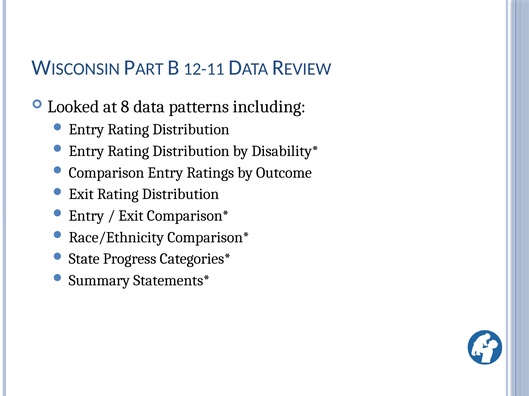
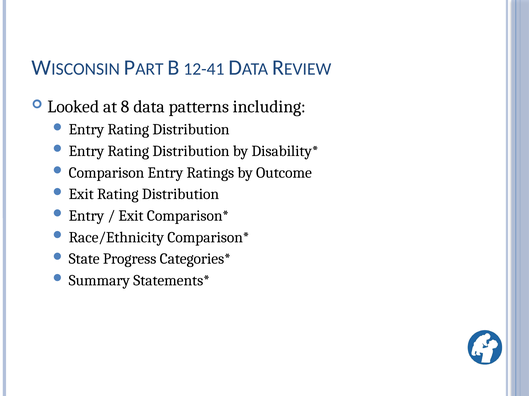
12-11: 12-11 -> 12-41 (204, 69)
